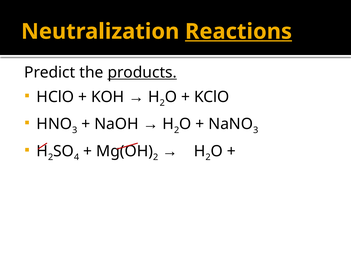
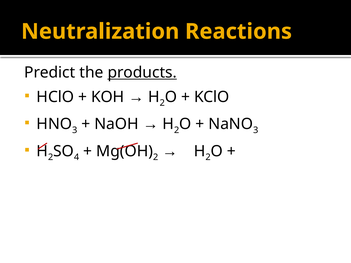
Reactions underline: present -> none (239, 32)
